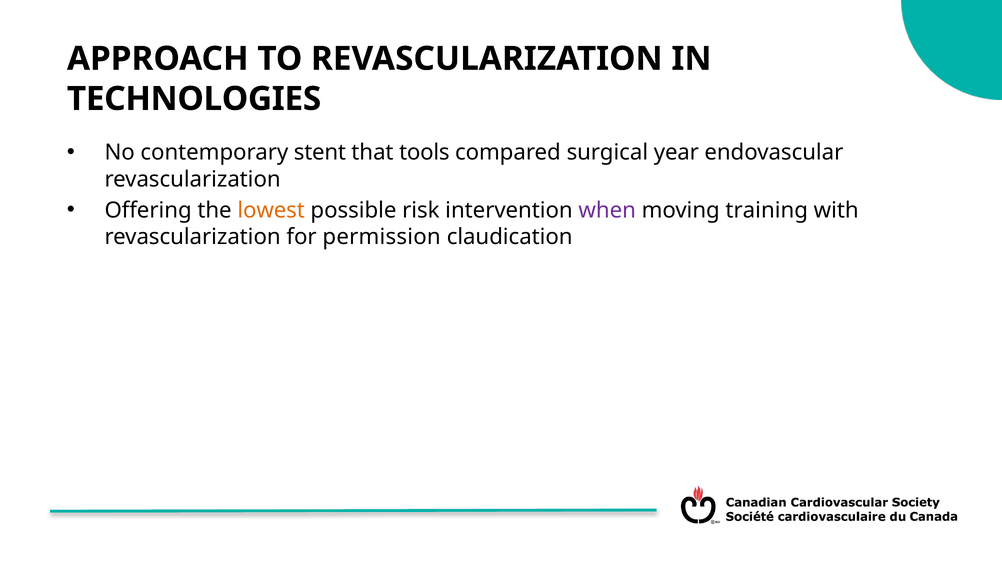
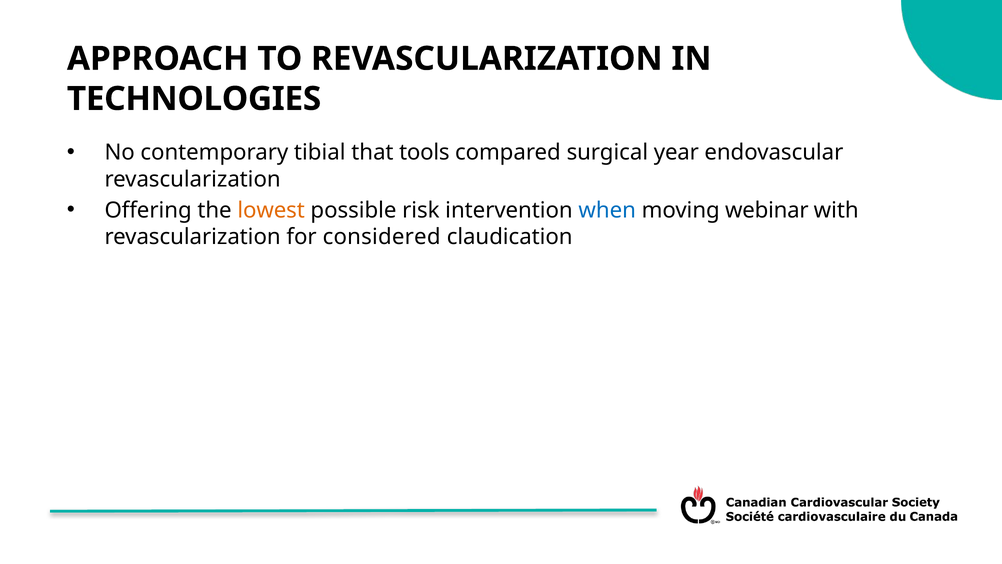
stent: stent -> tibial (320, 152)
when colour: purple -> blue (607, 210)
training: training -> webinar (767, 210)
permission: permission -> considered (382, 237)
